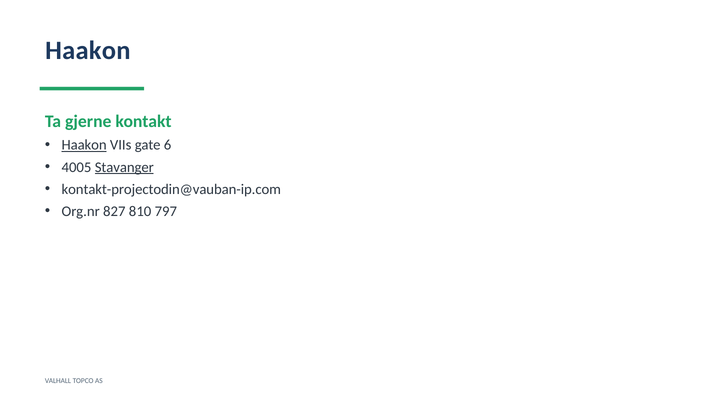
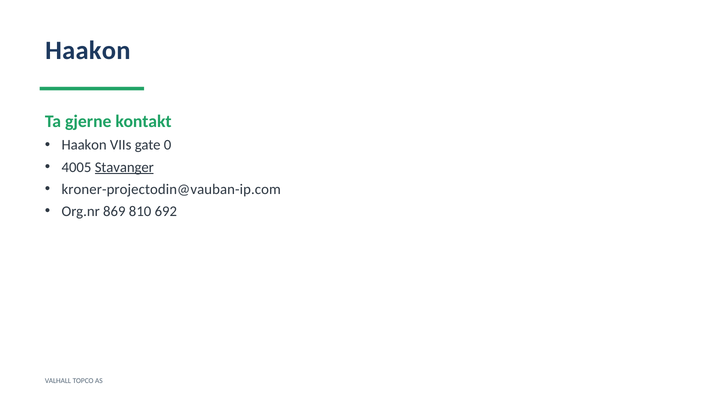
Haakon underline: present -> none (84, 145)
6: 6 -> 0 (168, 145)
kontakt-projectodin@vauban-ip.com: kontakt-projectodin@vauban-ip.com -> kroner-projectodin@vauban-ip.com (171, 190)
827: 827 -> 869 (114, 212)
797: 797 -> 692 (166, 212)
